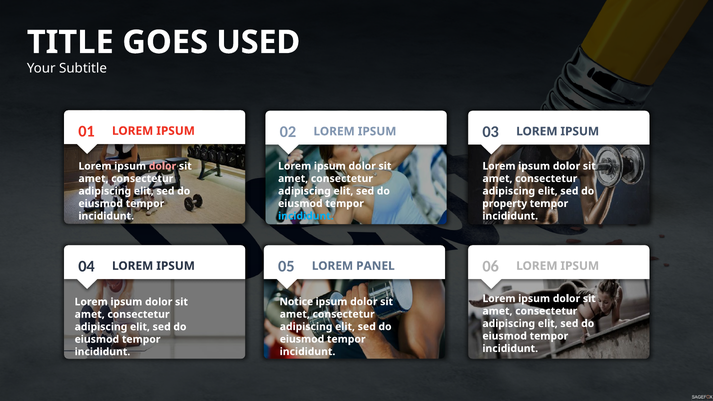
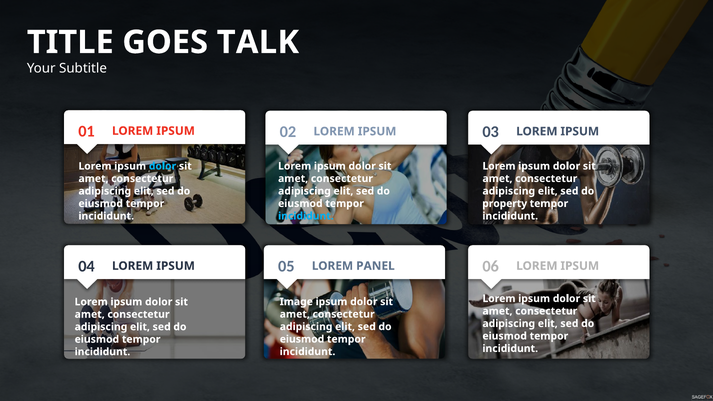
USED: USED -> TALK (258, 42)
dolor colour: pink -> light blue (163, 166)
Notice: Notice -> Image (296, 302)
